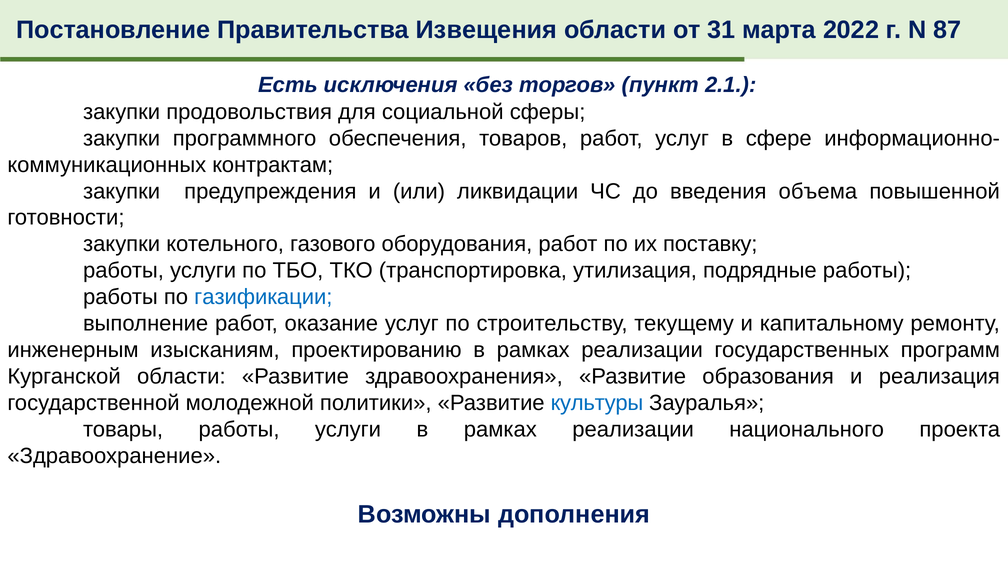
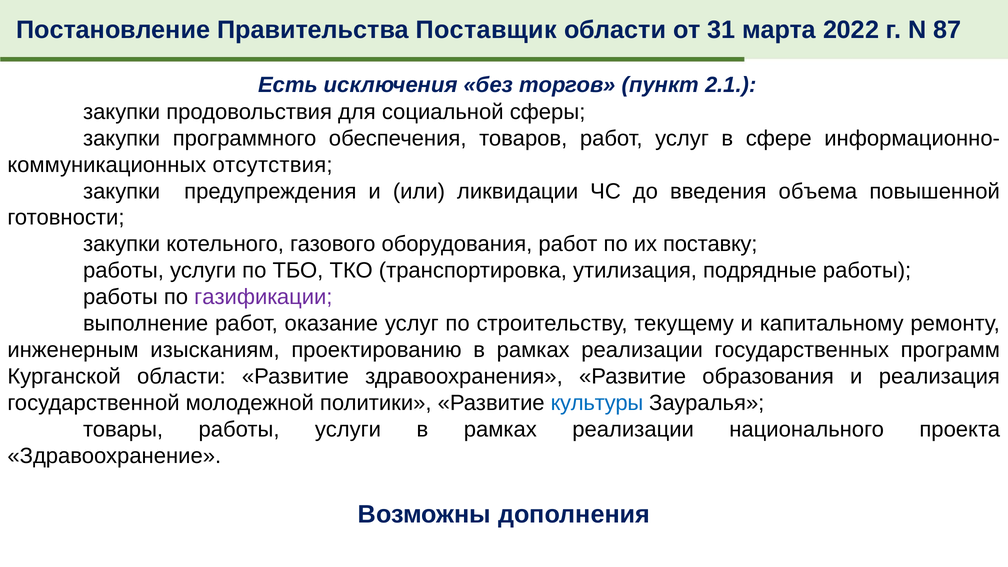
Извещения: Извещения -> Поставщик (486, 30)
контрактам: контрактам -> отсутствия (273, 165)
газификации colour: blue -> purple (263, 297)
